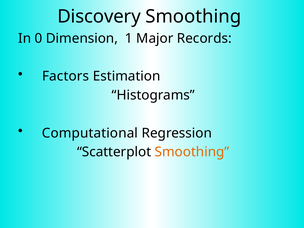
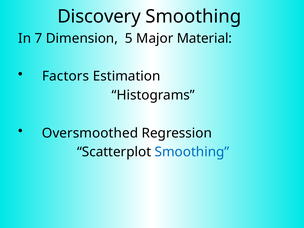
0: 0 -> 7 (39, 38)
1: 1 -> 5 (129, 38)
Records: Records -> Material (204, 38)
Computational: Computational -> Oversmoothed (90, 133)
Smoothing colour: orange -> blue (192, 152)
